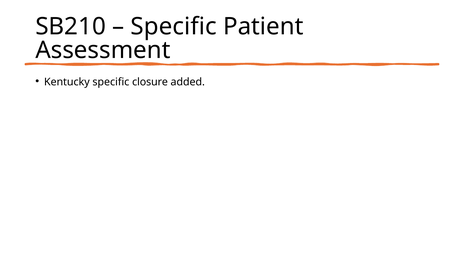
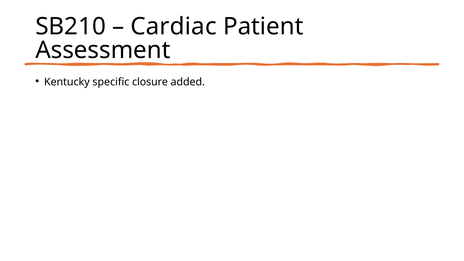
Specific: Specific -> Cardiac (174, 27)
